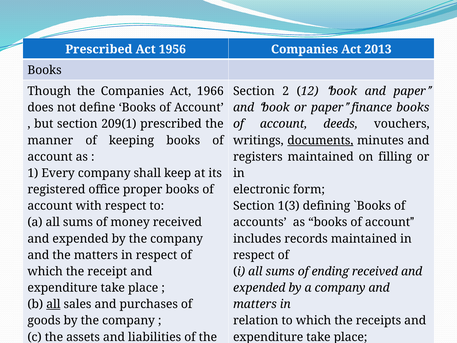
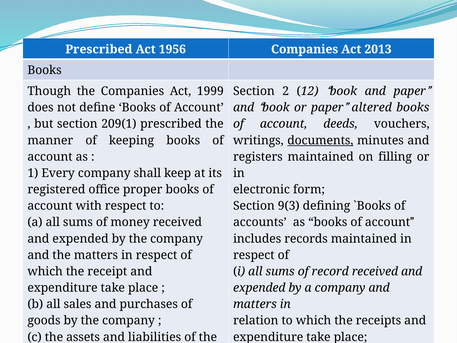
1966: 1966 -> 1999 (210, 91)
finance: finance -> altered (372, 108)
1(3: 1(3 -> 9(3 (289, 206)
ending: ending -> record (330, 271)
all underline: present -> none (53, 304)
